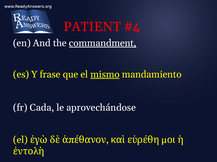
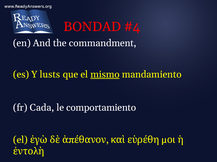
PATIENT: PATIENT -> BONDAD (92, 27)
commandment underline: present -> none (103, 43)
frase: frase -> lusts (50, 75)
aprovechándose: aprovechándose -> comportamiento (101, 108)
